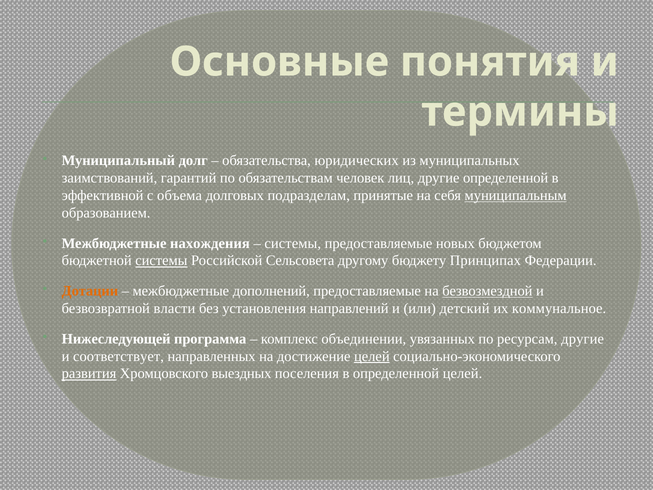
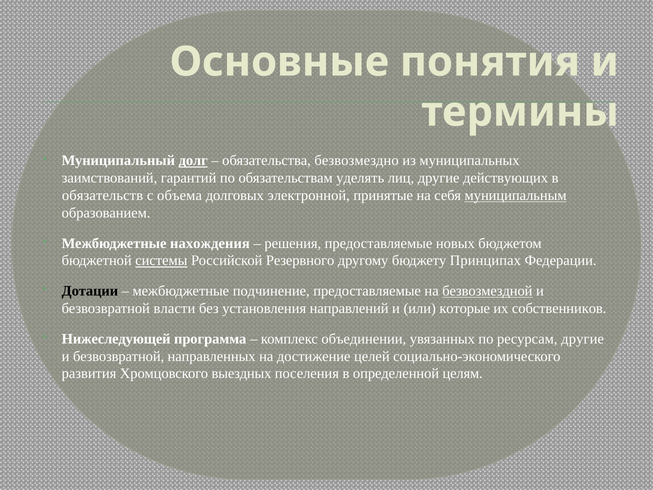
долг underline: none -> present (193, 161)
юридических: юридических -> безвозмездно (357, 161)
человек: человек -> уделять (360, 178)
другие определенной: определенной -> действующих (506, 178)
эффективной: эффективной -> обязательств (102, 195)
подразделам: подразделам -> электронной (309, 195)
системы: системы -> решения (293, 243)
Сельсовета: Сельсовета -> Резервного (300, 261)
Дотации colour: orange -> black (90, 291)
дополнений: дополнений -> подчинение (271, 291)
детский: детский -> которые (465, 308)
коммунальное: коммунальное -> собственников (559, 308)
соответствует: соответствует -> безвозвратной (119, 356)
целей underline: present -> none (372, 356)
развития underline: present -> none (89, 373)
определенной целей: целей -> целям (463, 373)
